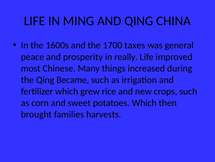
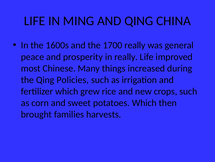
1700 taxes: taxes -> really (135, 45)
Became: Became -> Policies (73, 80)
